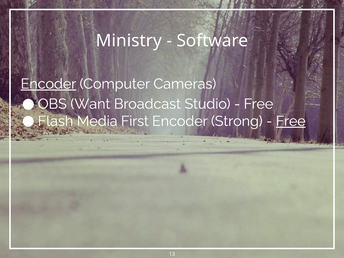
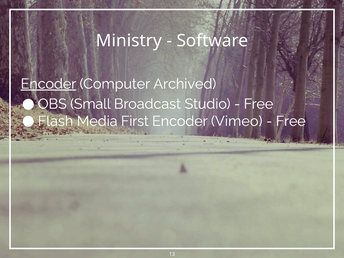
Cameras: Cameras -> Archived (185, 84)
Want: Want -> Small (90, 104)
Strong: Strong -> Vimeo (237, 121)
Free underline: present -> none (291, 121)
